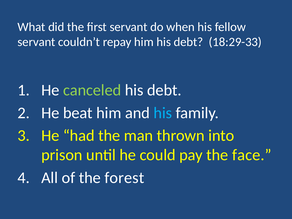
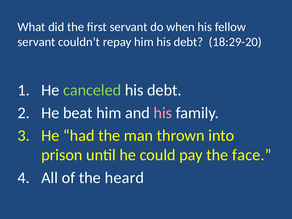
18:29-33: 18:29-33 -> 18:29-20 (235, 42)
his colour: light blue -> pink (163, 113)
forest: forest -> heard (124, 178)
